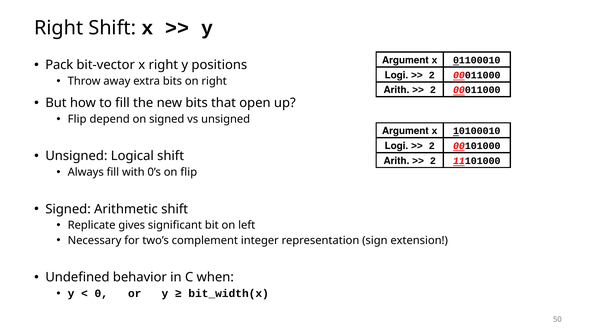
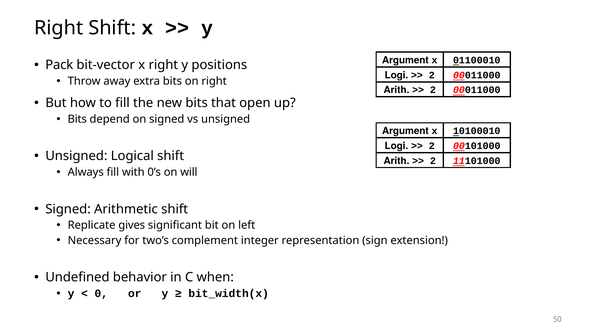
Flip: Flip -> Bits (77, 119)
on flip: flip -> will (189, 172)
